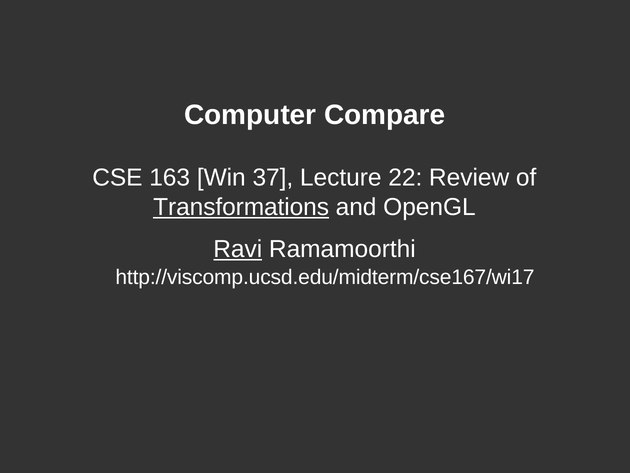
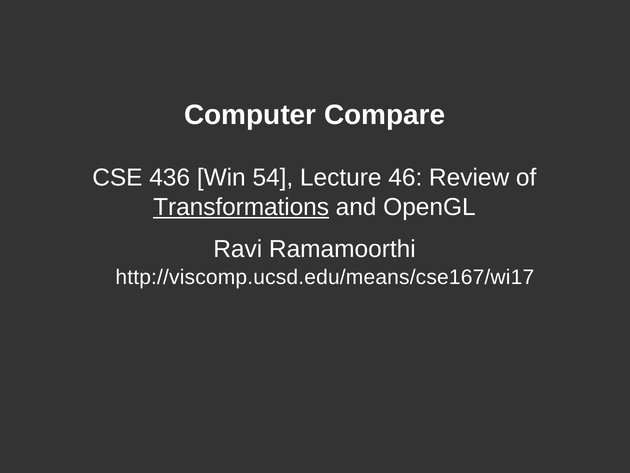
163: 163 -> 436 (170, 178)
37: 37 -> 54 (273, 178)
22: 22 -> 46 (405, 178)
Ravi underline: present -> none (238, 249)
http://viscomp.ucsd.edu/midterm/cse167/wi17: http://viscomp.ucsd.edu/midterm/cse167/wi17 -> http://viscomp.ucsd.edu/means/cse167/wi17 (325, 277)
